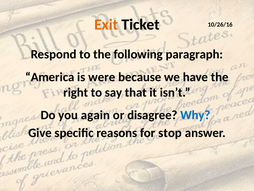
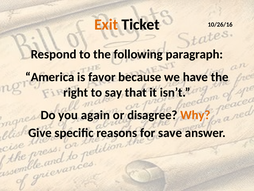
were: were -> favor (102, 77)
Why colour: blue -> orange (195, 115)
stop: stop -> save (170, 133)
